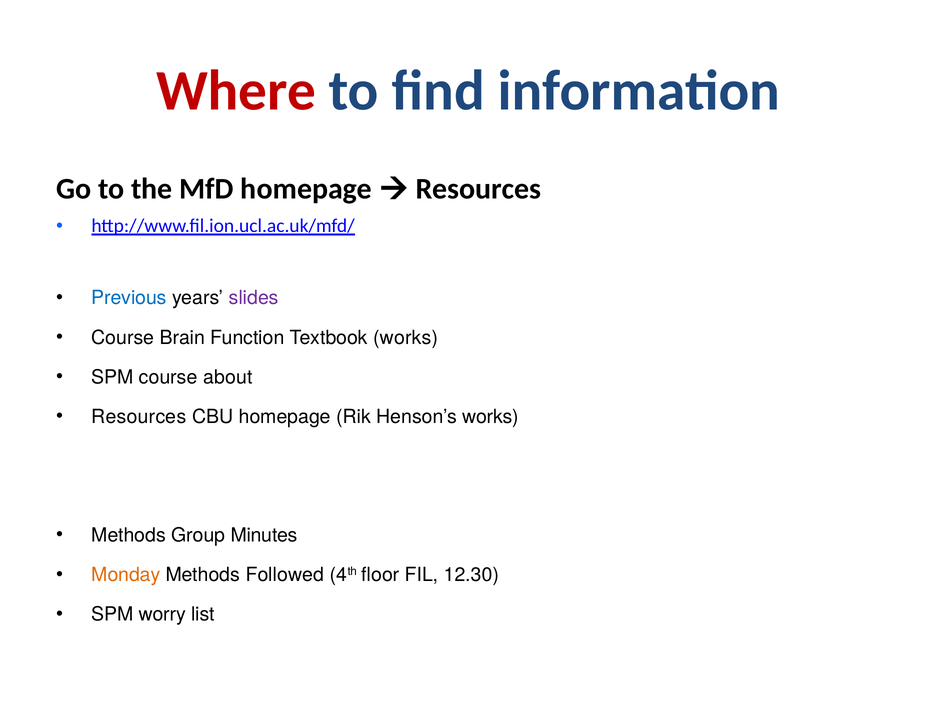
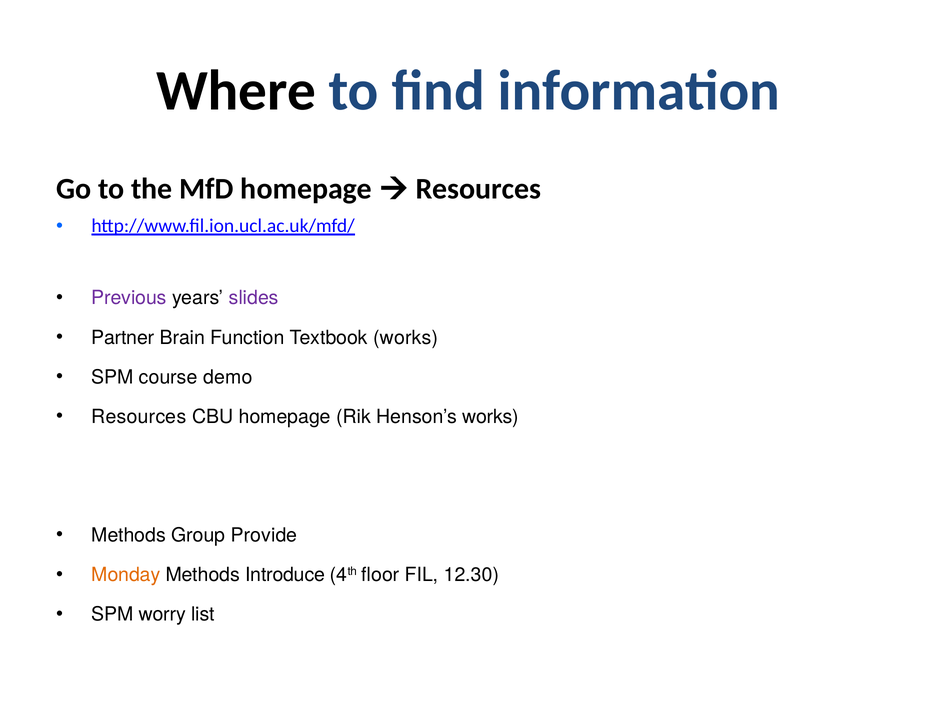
Where colour: red -> black (236, 91)
Previous colour: blue -> purple (129, 298)
Course: Course -> Partner (123, 337)
about: about -> demo (228, 377)
Minutes: Minutes -> Provide (264, 535)
Followed: Followed -> Introduce (285, 575)
